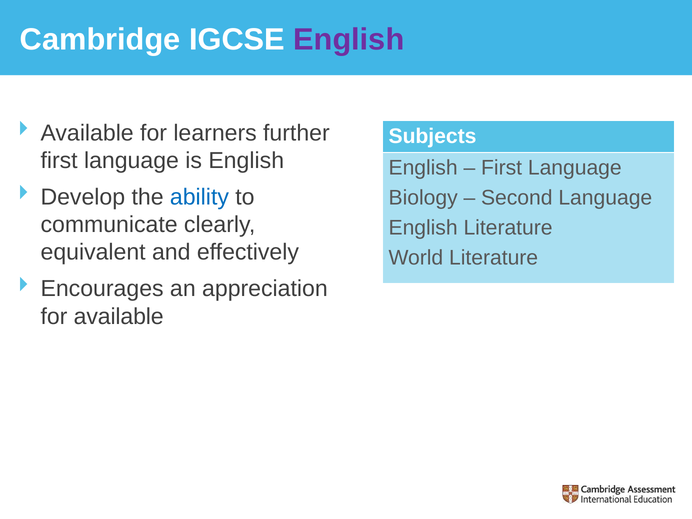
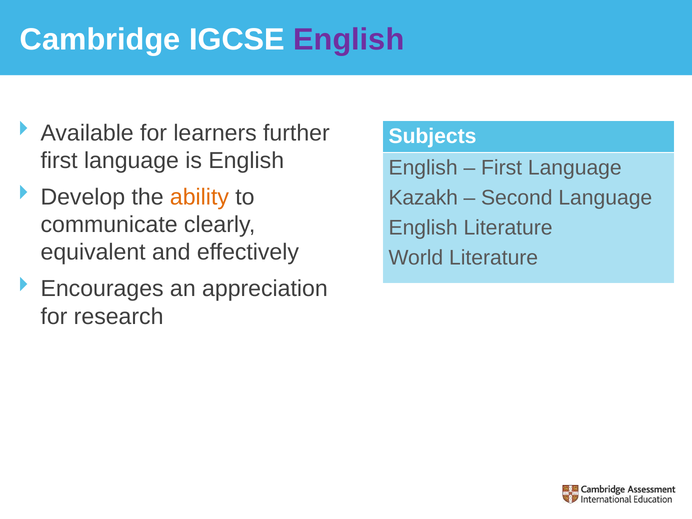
ability colour: blue -> orange (199, 197)
Biology: Biology -> Kazakh (423, 198)
for available: available -> research (119, 316)
